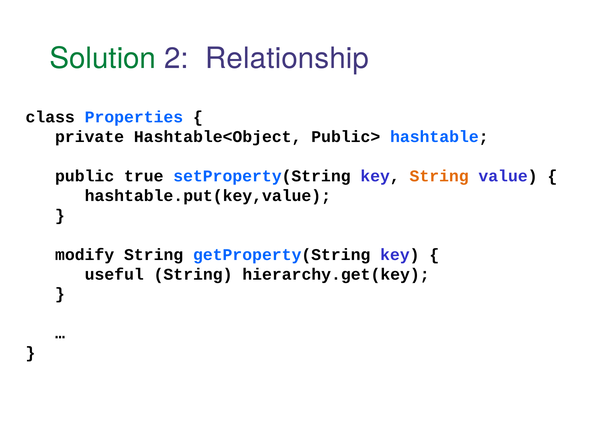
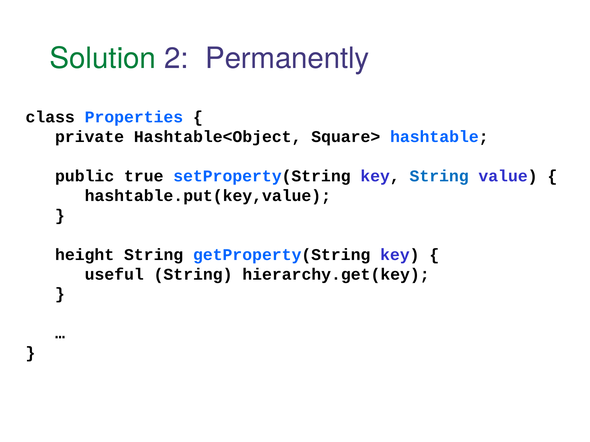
Relationship: Relationship -> Permanently (287, 59)
Public>: Public> -> Square> (346, 137)
String colour: orange -> blue (439, 176)
modify: modify -> height (85, 255)
